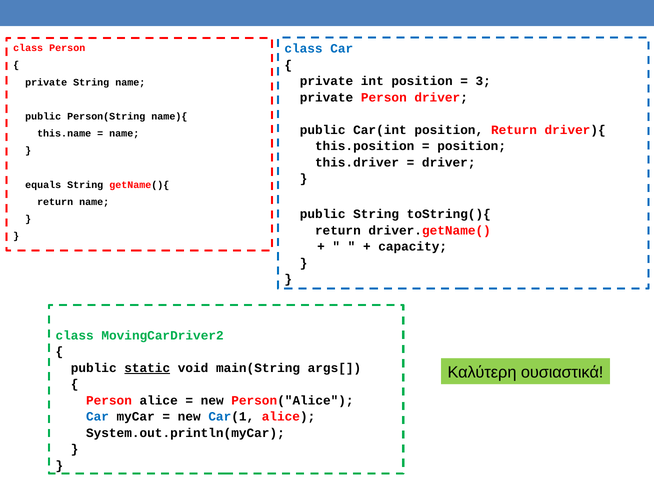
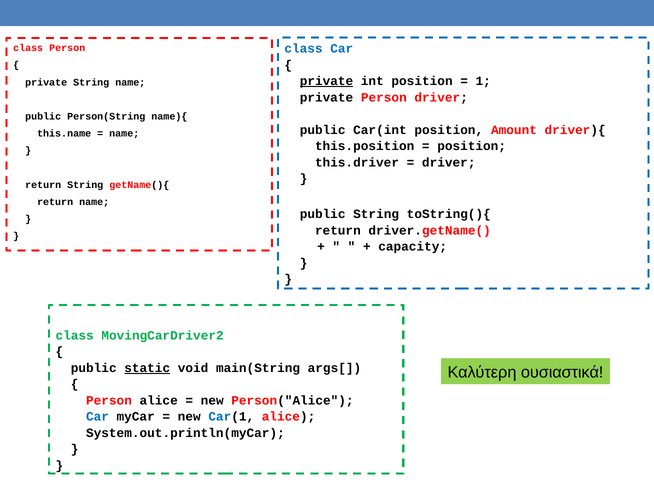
private underline: none -> present (326, 81)
3: 3 -> 1 (483, 81)
position Return: Return -> Amount (514, 130)
equals: equals -> return (43, 185)
